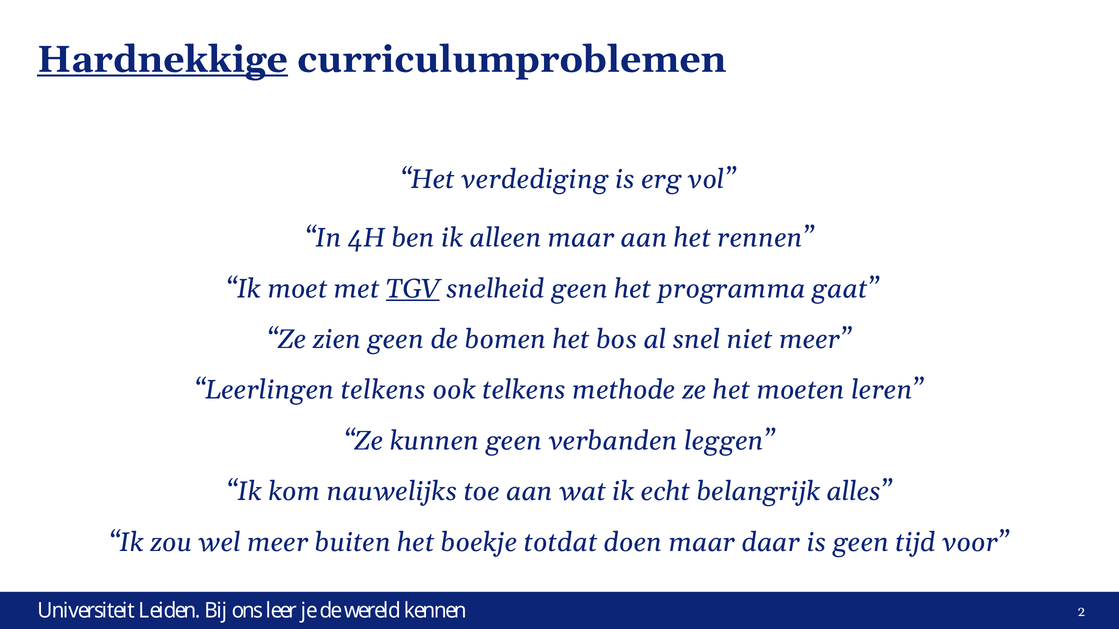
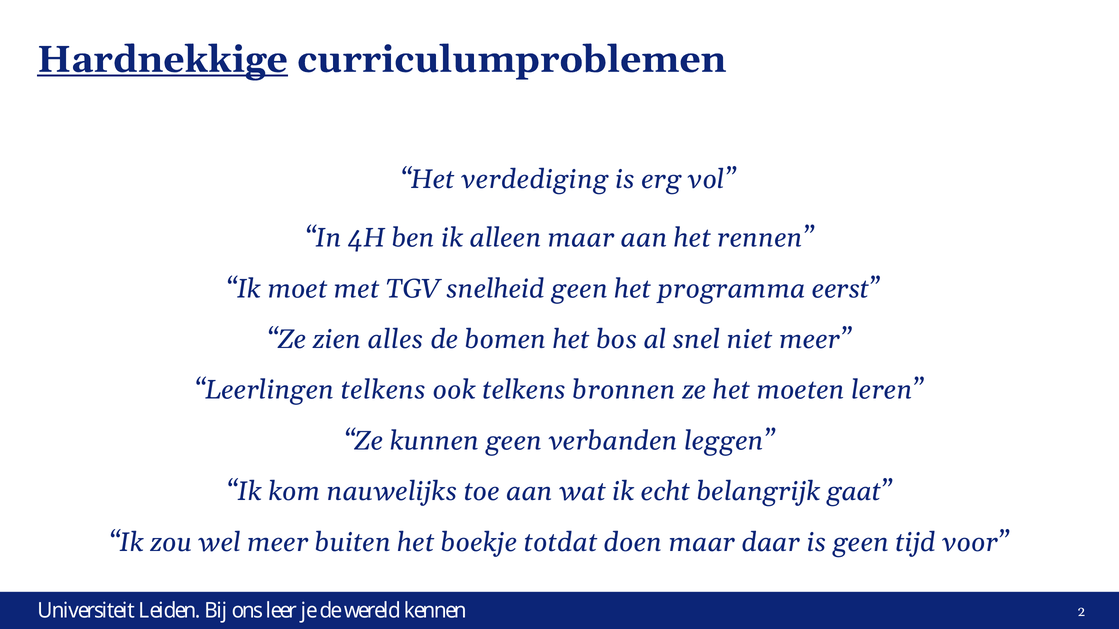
TGV underline: present -> none (413, 289)
gaat: gaat -> eerst (845, 289)
zien geen: geen -> alles (396, 340)
methode: methode -> bronnen (624, 390)
alles: alles -> gaat (859, 492)
